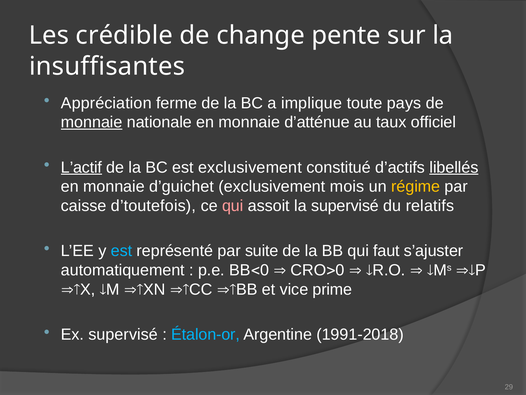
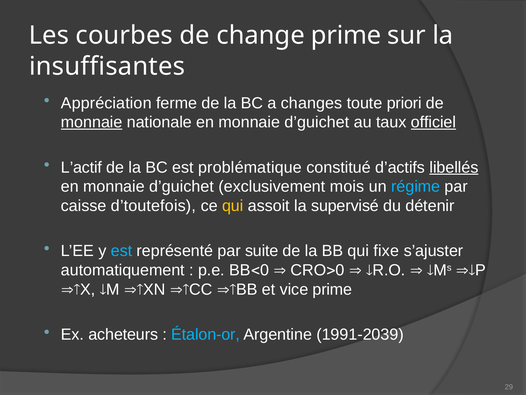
crédible: crédible -> courbes (124, 36)
change pente: pente -> prime (346, 36)
implique: implique -> changes (312, 103)
pays: pays -> priori (404, 103)
nationale en monnaie d’atténue: d’atténue -> d’guichet (317, 122)
officiel underline: none -> present (434, 122)
L’actif underline: present -> none (81, 167)
est exclusivement: exclusivement -> problématique (250, 167)
régime colour: yellow -> light blue (416, 186)
qui colour: pink -> yellow (233, 206)
relatifs: relatifs -> détenir (430, 206)
faut: faut -> fixe (386, 251)
Ex supervisé: supervisé -> acheteurs (123, 334)
1991-2018: 1991-2018 -> 1991-2039 (360, 334)
